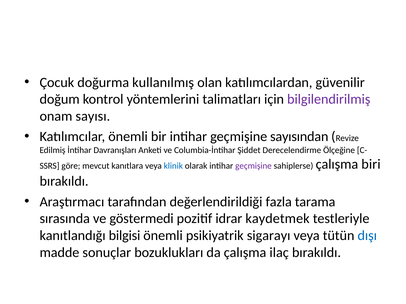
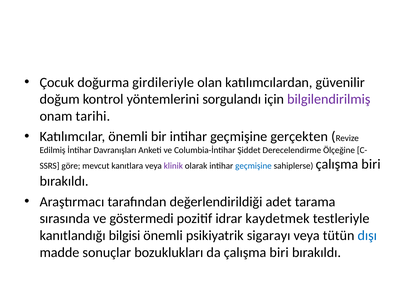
kullanılmış: kullanılmış -> girdileriyle (163, 83)
talimatları: talimatları -> sorgulandı (232, 99)
sayısı: sayısı -> tarihi (93, 116)
sayısından: sayısından -> gerçekten (299, 137)
klinik colour: blue -> purple (173, 166)
geçmişine colour: purple -> blue (253, 166)
fazla: fazla -> adet (279, 202)
da çalışma ilaç: ilaç -> biri (279, 253)
